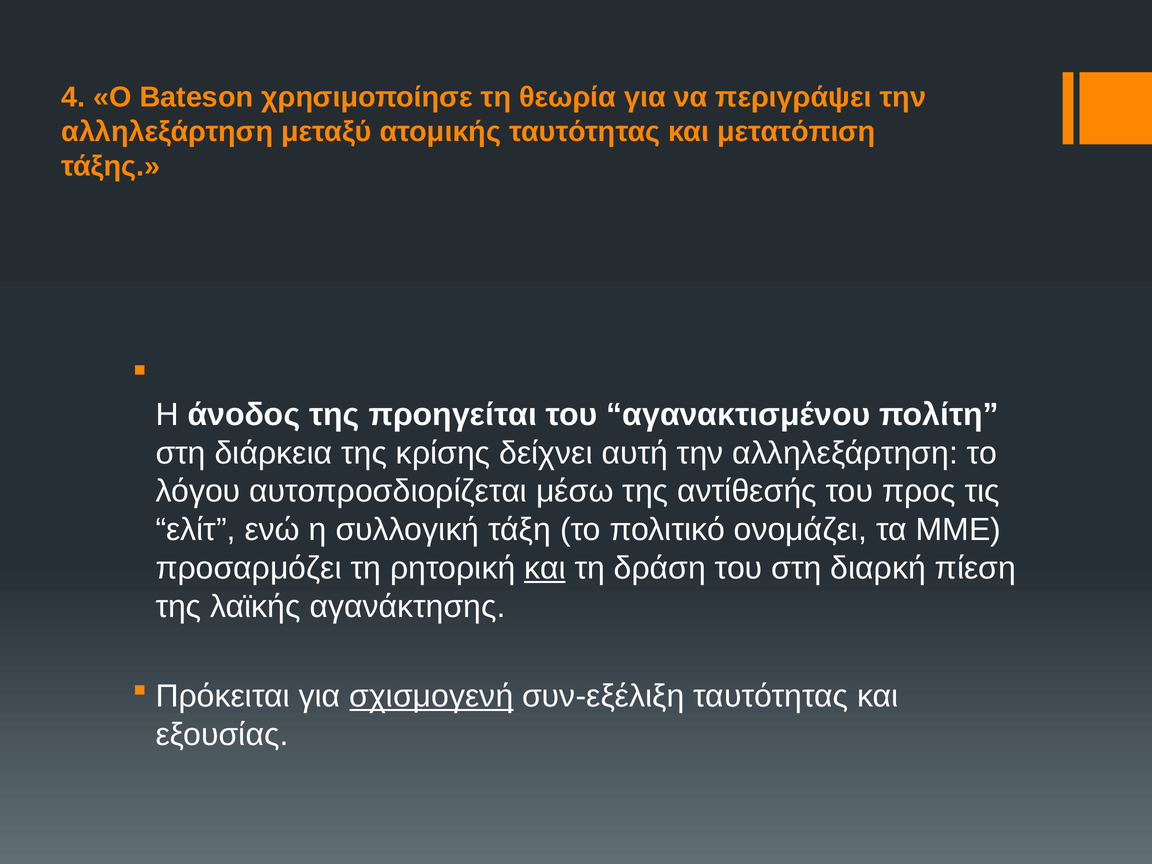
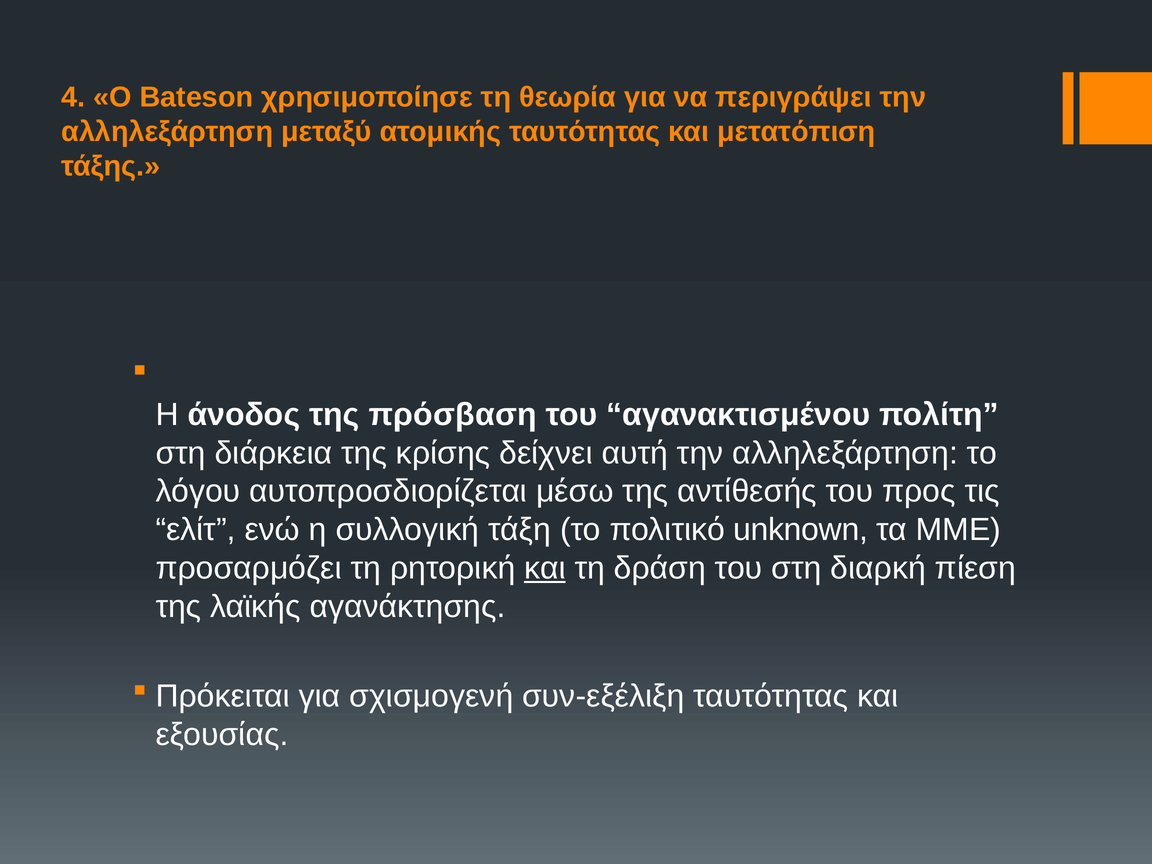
προηγείται: προηγείται -> πρόσβαση (453, 415)
ονομάζει: ονομάζει -> unknown (801, 530)
σχισμογενή underline: present -> none (431, 696)
